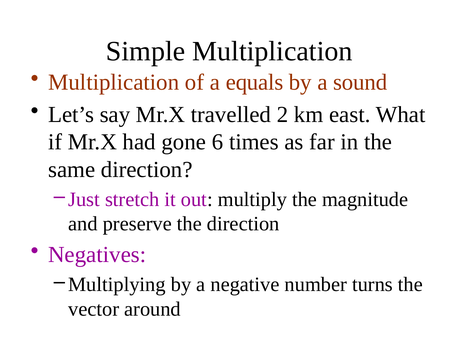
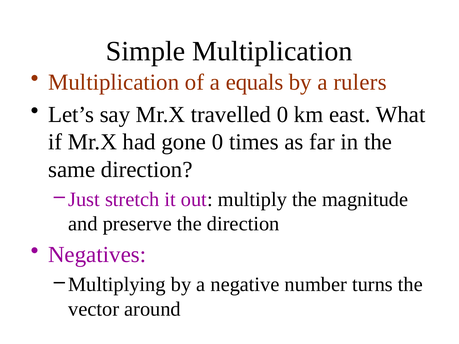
sound: sound -> rulers (360, 82)
travelled 2: 2 -> 0 (282, 115)
gone 6: 6 -> 0 (218, 142)
